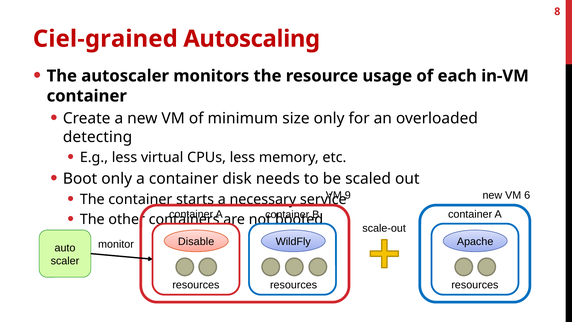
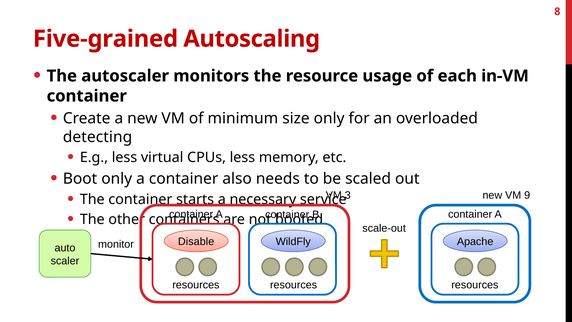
Ciel-grained: Ciel-grained -> Five-grained (105, 39)
disk: disk -> also (237, 178)
9: 9 -> 3 (348, 195)
6: 6 -> 9 (527, 195)
